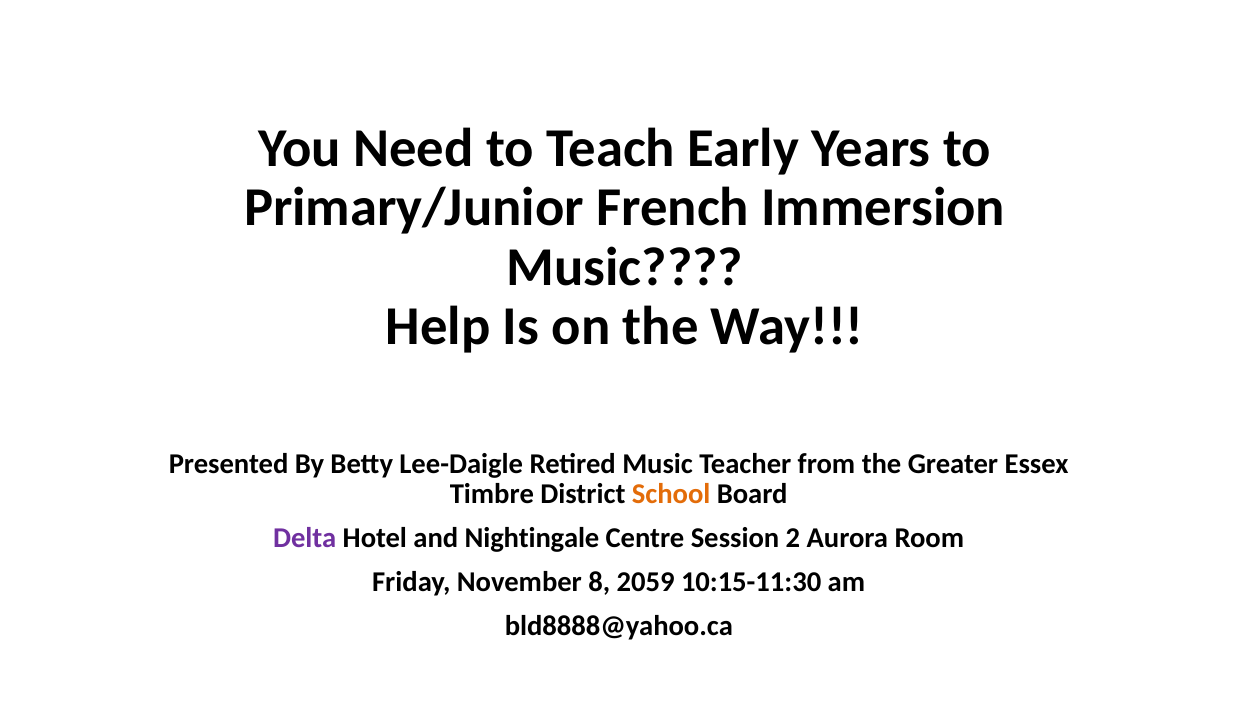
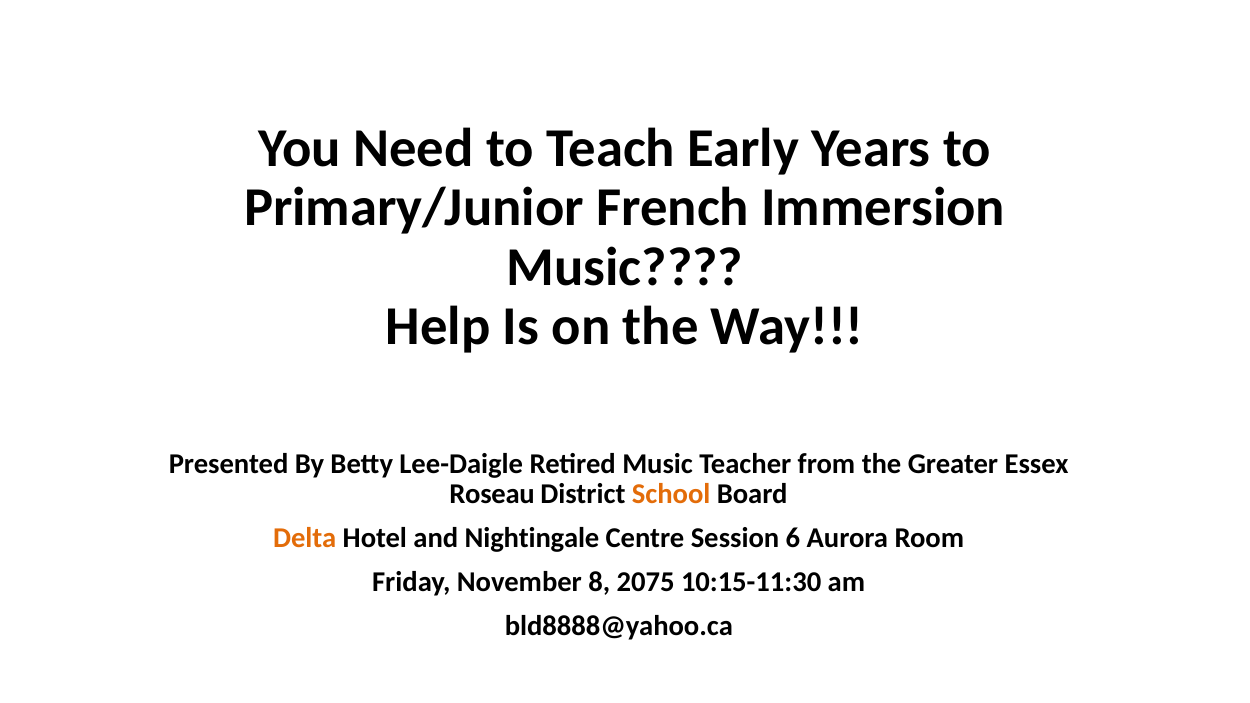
Timbre: Timbre -> Roseau (492, 495)
Delta colour: purple -> orange (305, 539)
2: 2 -> 6 (793, 539)
2059: 2059 -> 2075 (646, 583)
